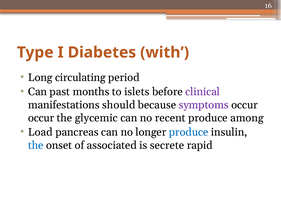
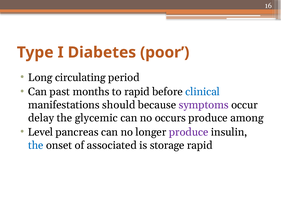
with: with -> poor (165, 53)
to islets: islets -> rapid (137, 92)
clinical colour: purple -> blue (203, 92)
occur: occur -> delay (41, 118)
recent: recent -> occurs (170, 118)
Load: Load -> Level (40, 133)
produce colour: blue -> purple (189, 133)
secrete: secrete -> storage (167, 146)
